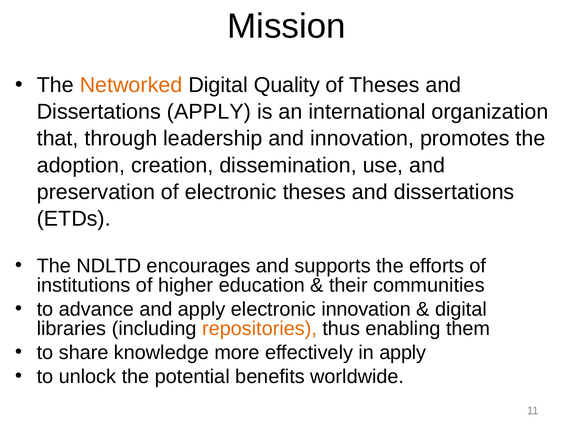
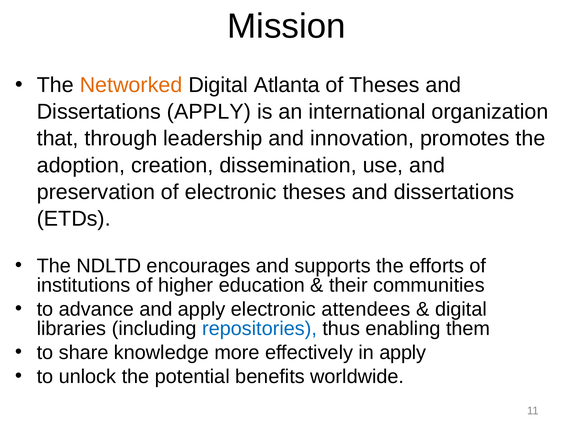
Quality: Quality -> Atlanta (287, 85)
electronic innovation: innovation -> attendees (366, 309)
repositories colour: orange -> blue (260, 328)
